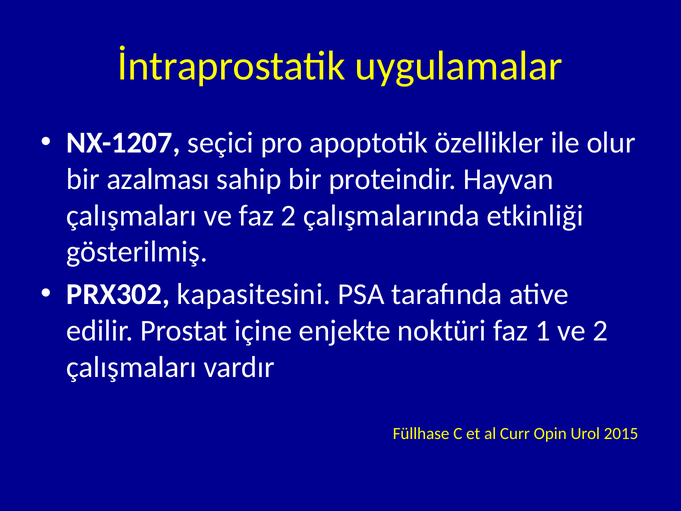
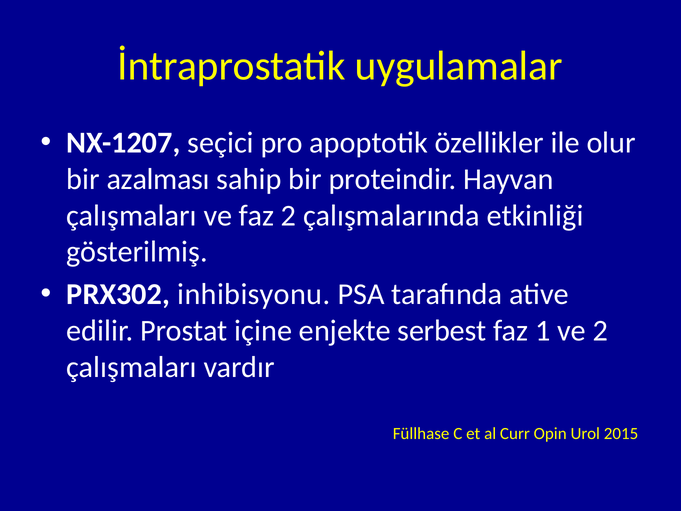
kapasitesini: kapasitesini -> inhibisyonu (254, 294)
noktüri: noktüri -> serbest (442, 331)
